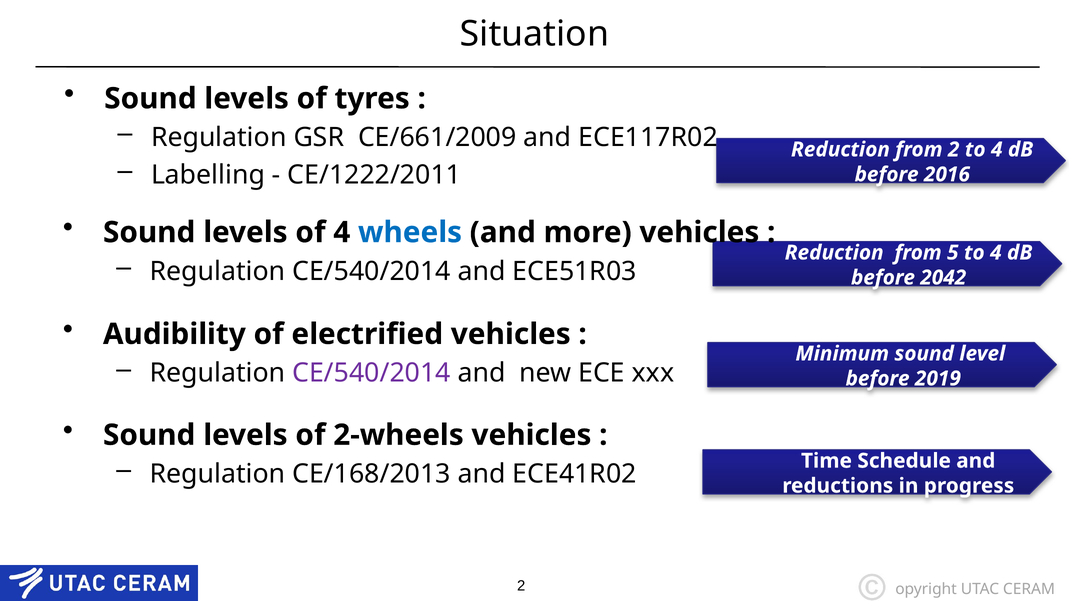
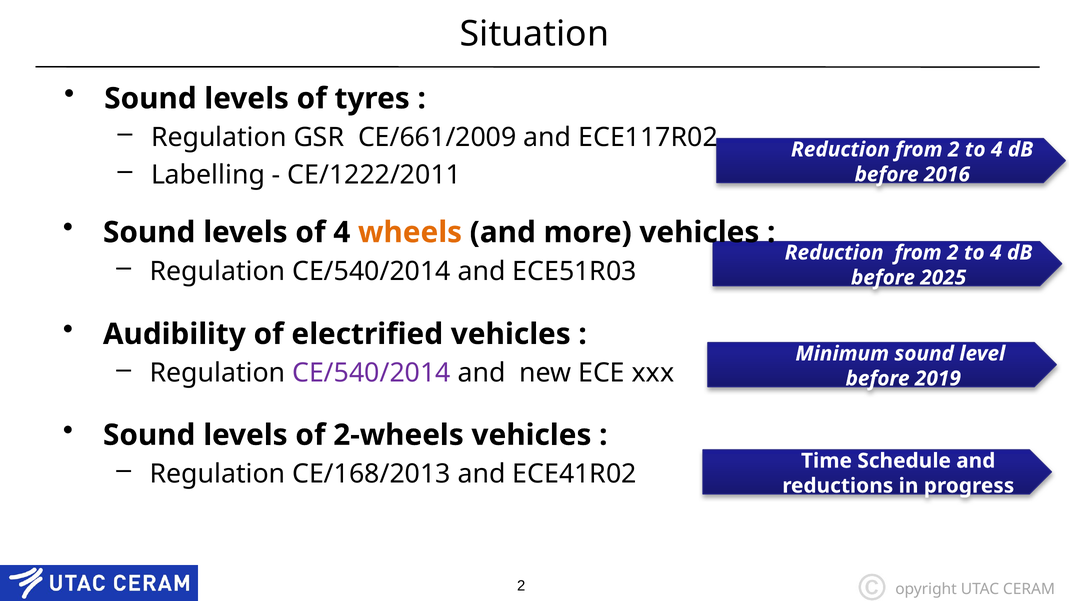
wheels colour: blue -> orange (410, 233)
5: 5 -> 2 (953, 253)
2042: 2042 -> 2025 (943, 278)
